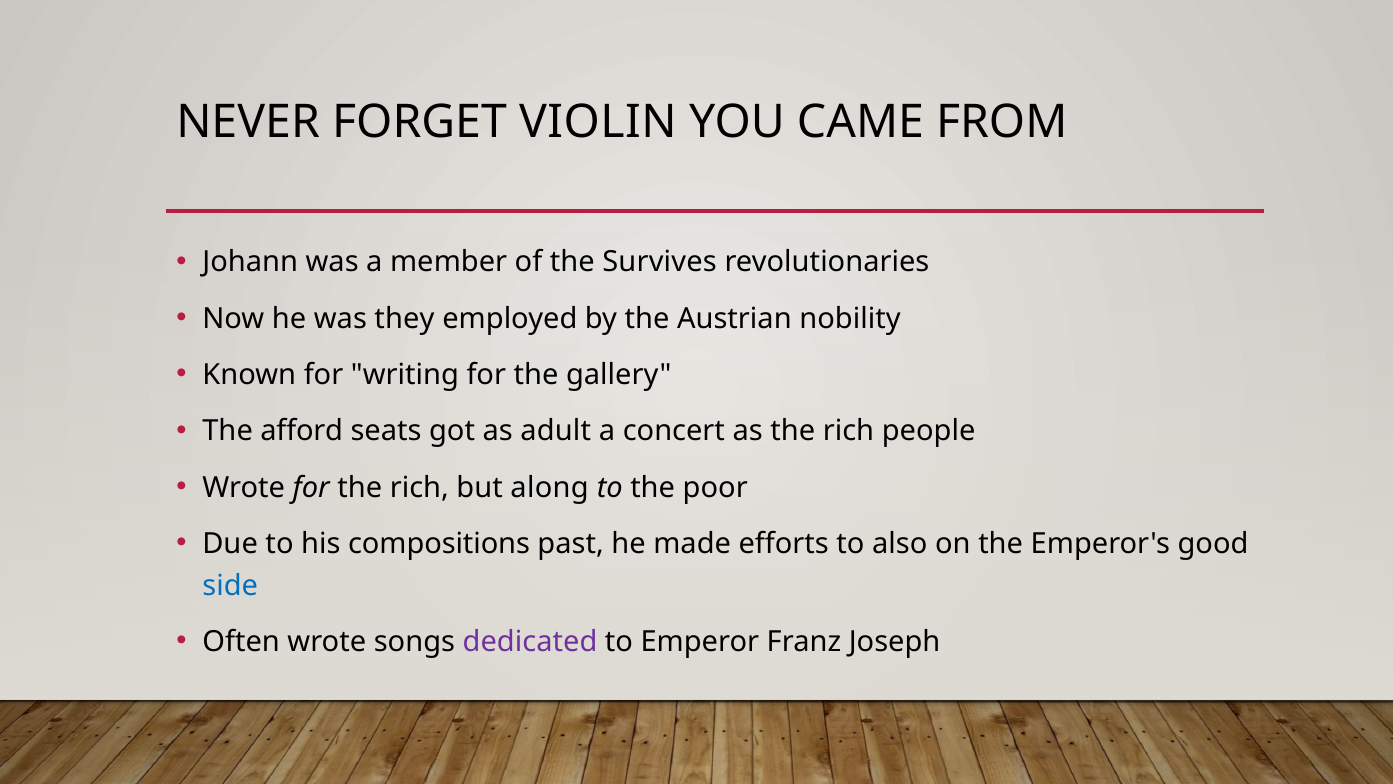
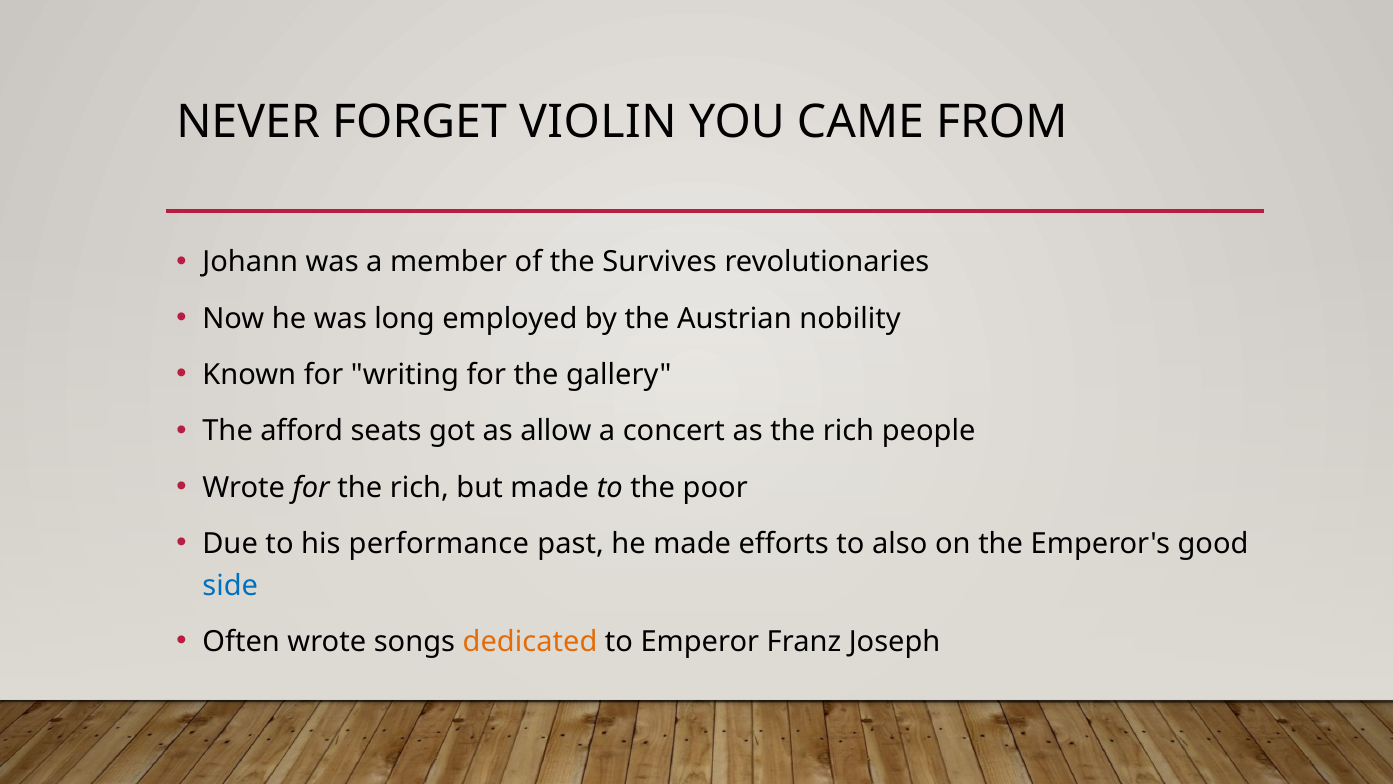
they: they -> long (405, 318)
adult: adult -> allow (556, 431)
but along: along -> made (550, 487)
compositions: compositions -> performance (439, 543)
dedicated colour: purple -> orange (530, 642)
